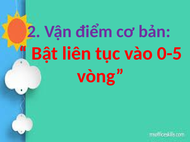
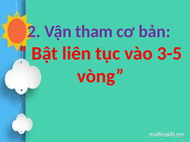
điểm: điểm -> tham (94, 32)
0-5: 0-5 -> 3-5 (169, 54)
